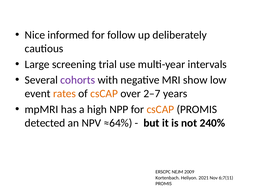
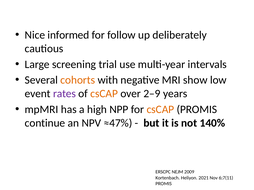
cohorts colour: purple -> orange (78, 80)
rates colour: orange -> purple (64, 94)
2–7: 2–7 -> 2–9 (152, 94)
detected: detected -> continue (45, 123)
≈64%: ≈64% -> ≈47% (118, 123)
240%: 240% -> 140% (212, 123)
